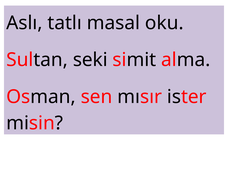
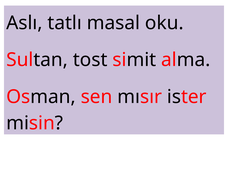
seki: seki -> tost (90, 60)
